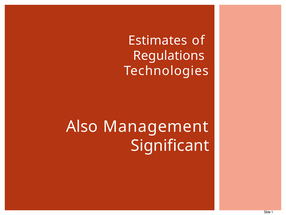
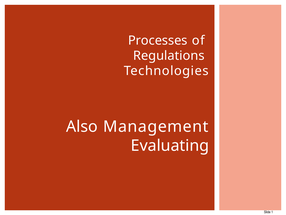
Estimates: Estimates -> Processes (158, 40)
Significant: Significant -> Evaluating (170, 145)
